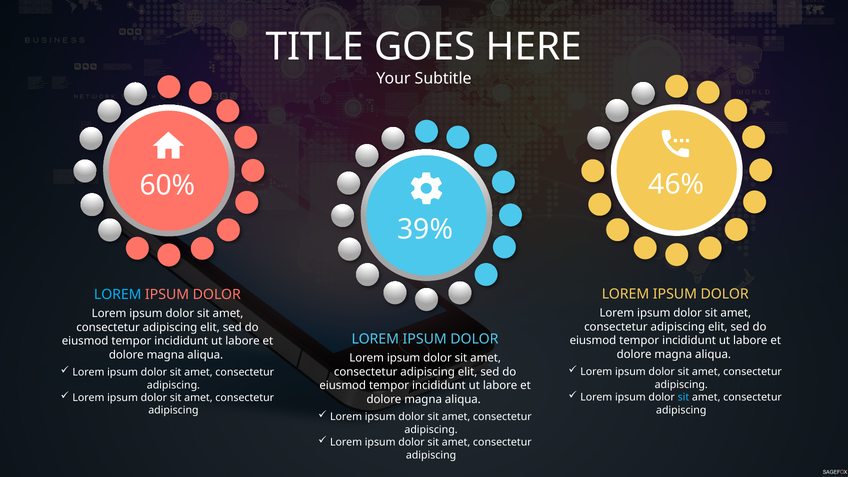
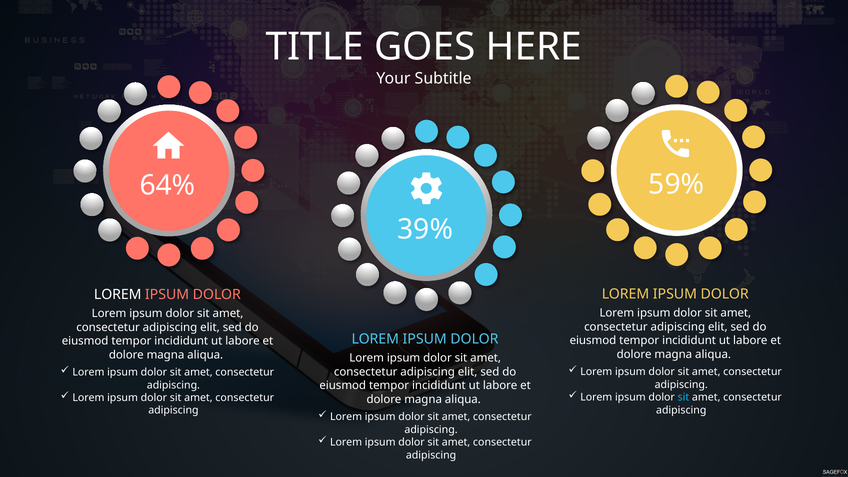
46%: 46% -> 59% (676, 184)
60%: 60% -> 64% (167, 185)
LOREM colour: light blue -> white (118, 295)
